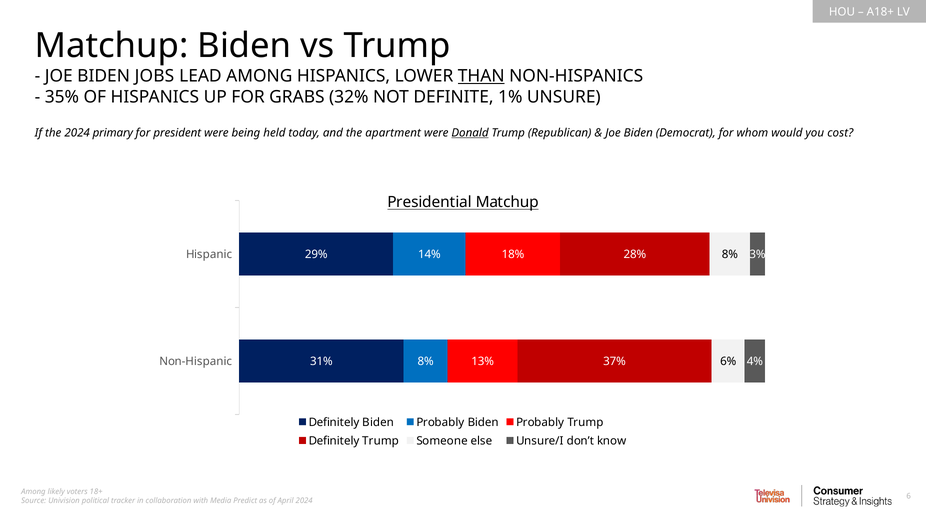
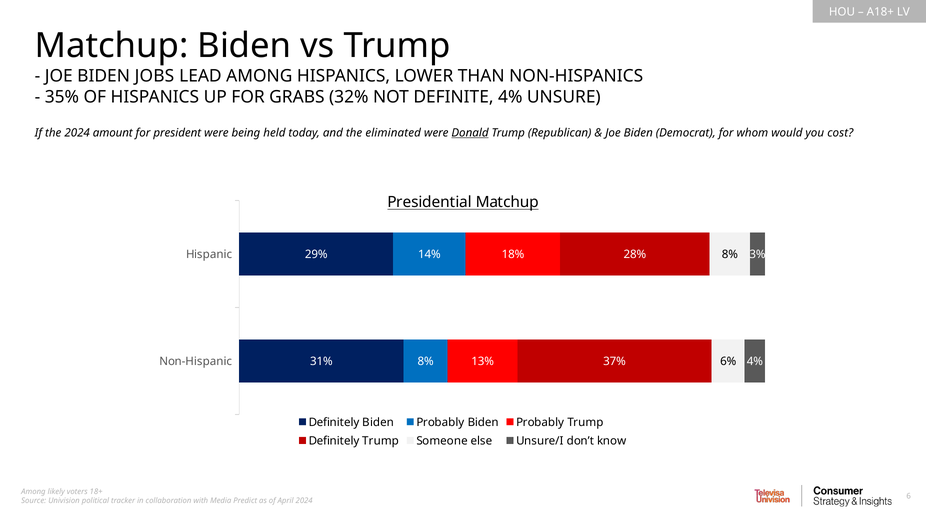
THAN underline: present -> none (481, 76)
DEFINITE 1%: 1% -> 4% (510, 97)
primary: primary -> amount (113, 133)
apartment: apartment -> eliminated (393, 133)
